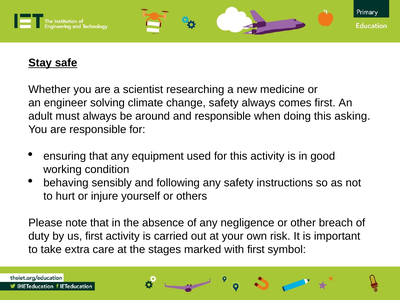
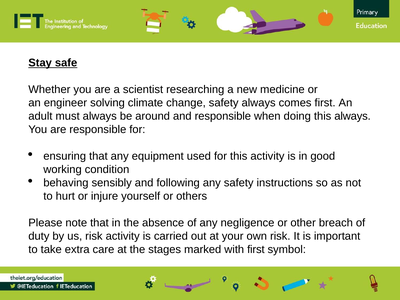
this asking: asking -> always (353, 116)
us first: first -> risk (94, 236)
